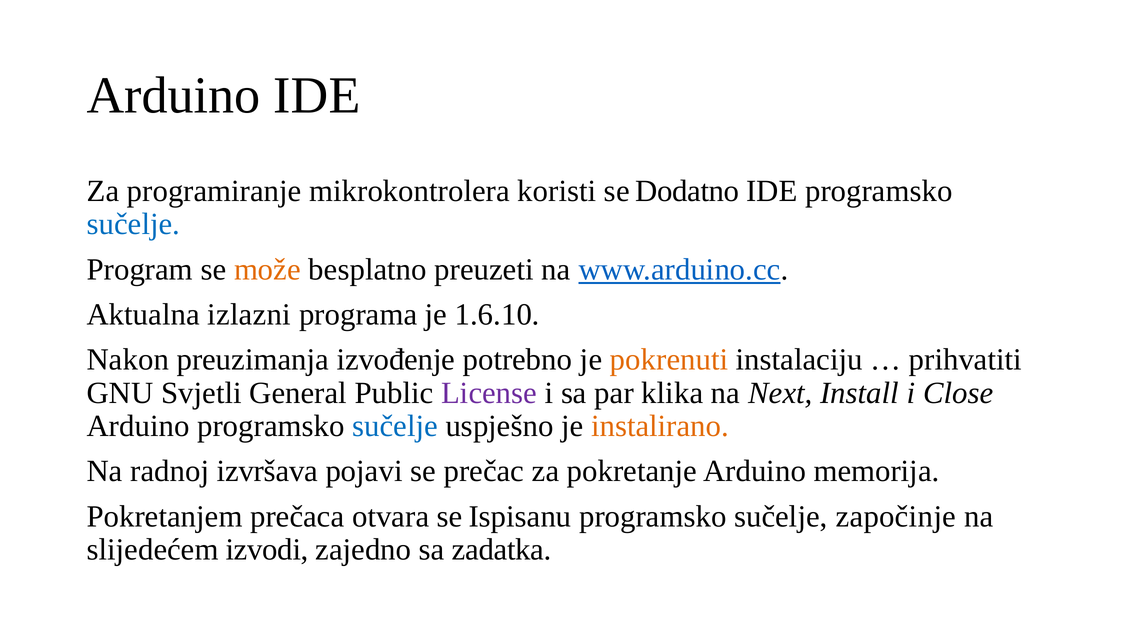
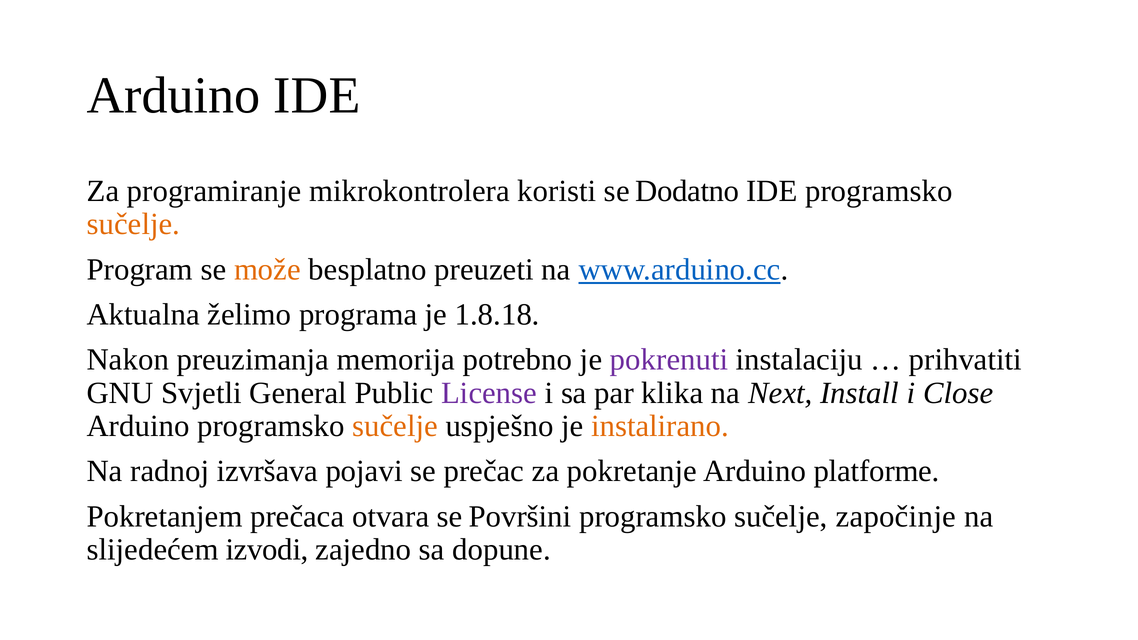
sučelje colour: blue -> orange (133, 224)
izlazni: izlazni -> želimo (249, 315)
1.6.10: 1.6.10 -> 1.8.18 (497, 315)
izvođenje: izvođenje -> memorija (396, 360)
pokrenuti colour: orange -> purple (669, 360)
sučelje colour: blue -> orange (395, 426)
memorija: memorija -> platforme (877, 471)
Ispisanu: Ispisanu -> Površini (520, 517)
zadatka: zadatka -> dopune (502, 550)
